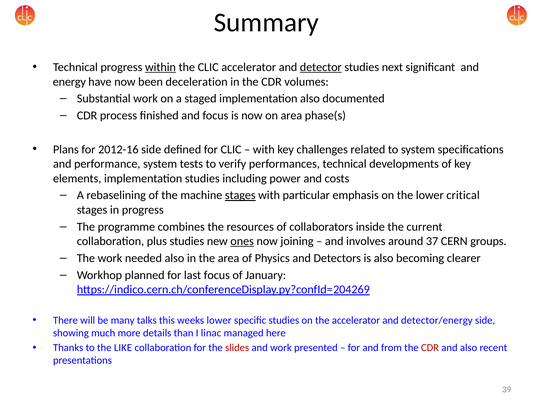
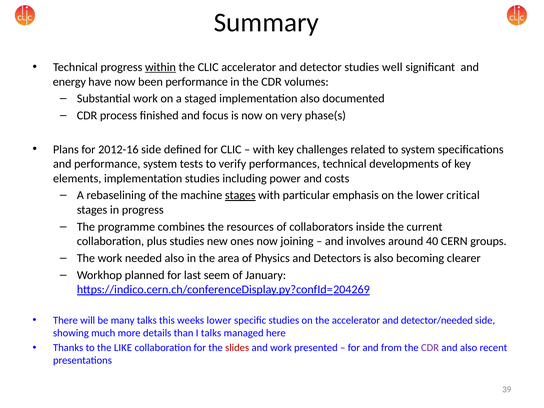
detector underline: present -> none (321, 67)
next: next -> well (392, 67)
been deceleration: deceleration -> performance (197, 82)
on area: area -> very (291, 116)
ones underline: present -> none (242, 241)
37: 37 -> 40 (432, 241)
last focus: focus -> seem (217, 275)
detector/energy: detector/energy -> detector/needed (437, 320)
I linac: linac -> talks (211, 333)
CDR colour: red -> purple (430, 348)
